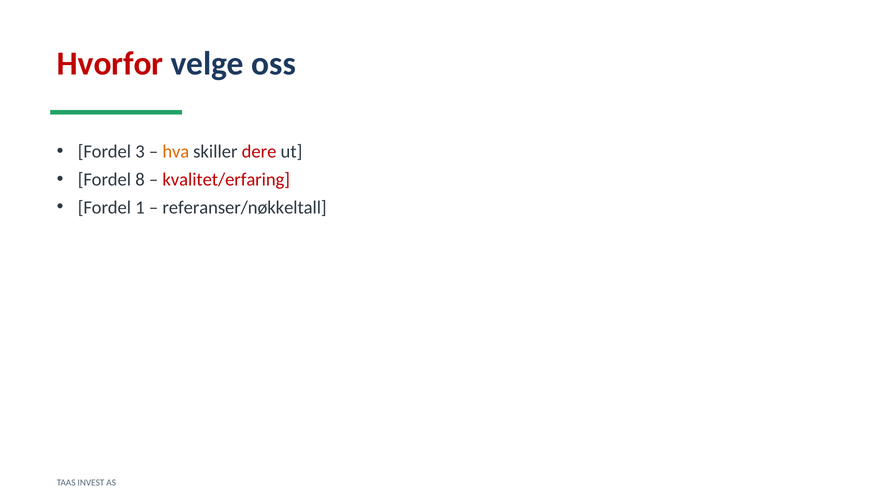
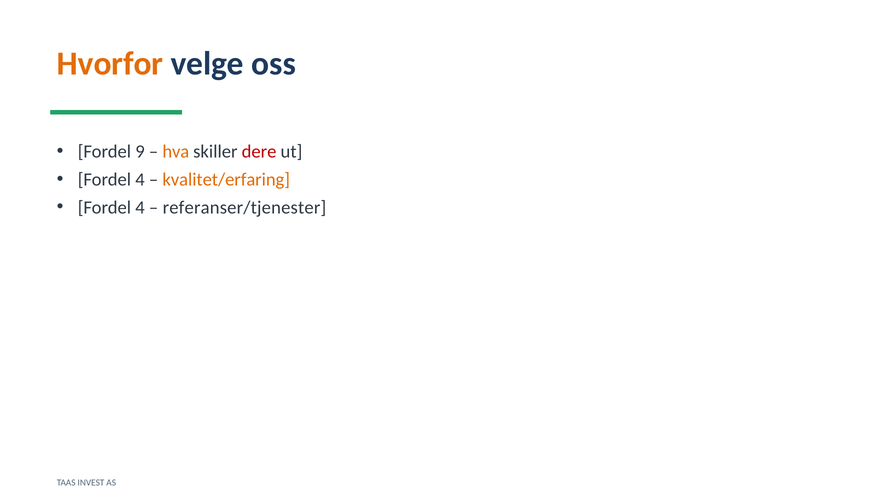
Hvorfor colour: red -> orange (110, 64)
3: 3 -> 9 (140, 151)
8: 8 -> 4 (140, 179)
kvalitet/erfaring colour: red -> orange (226, 179)
1: 1 -> 4 (140, 207)
referanser/nøkkeltall: referanser/nøkkeltall -> referanser/tjenester (244, 207)
